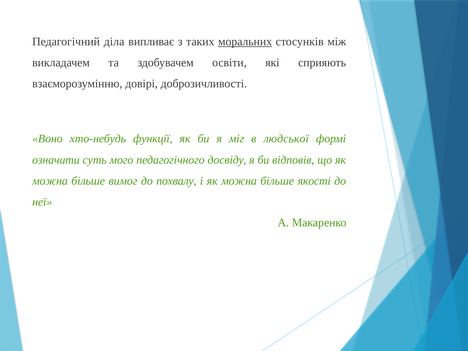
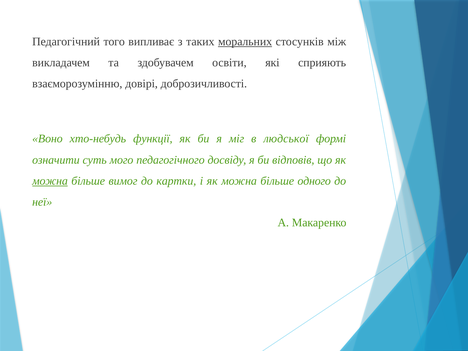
діла: діла -> того (114, 42)
можна underline: none -> present (50, 181)
похвалу: похвалу -> картки (176, 181)
якості: якості -> одного (314, 181)
